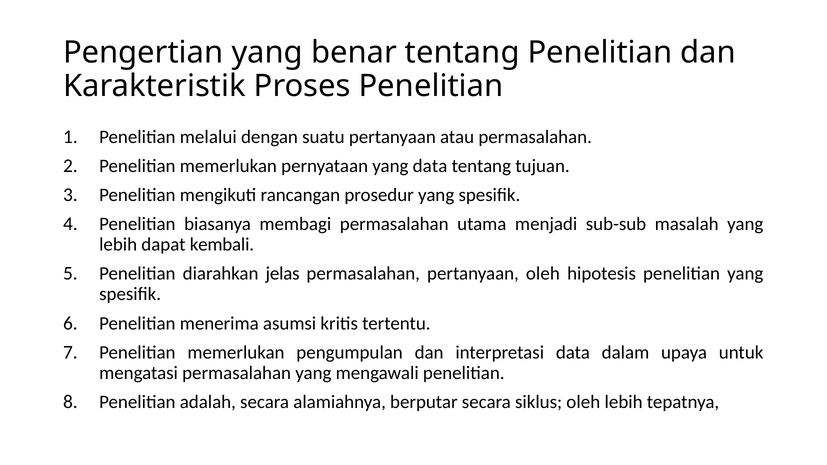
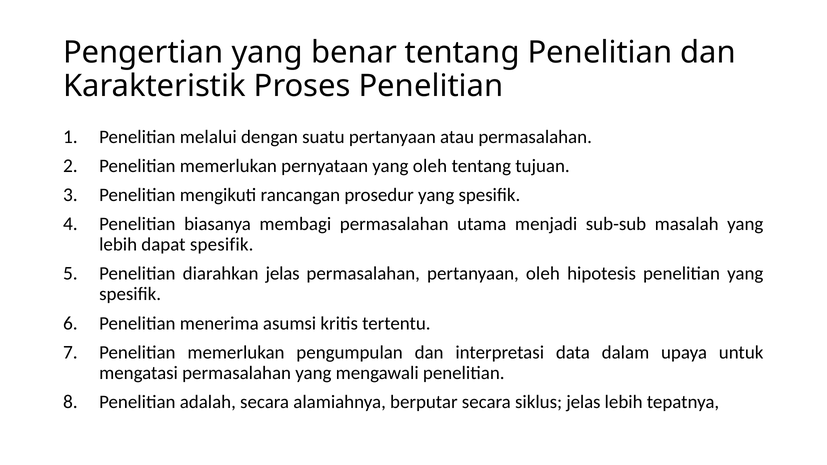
yang data: data -> oleh (430, 166)
dapat kembali: kembali -> spesifik (222, 245)
siklus oleh: oleh -> jelas (583, 402)
